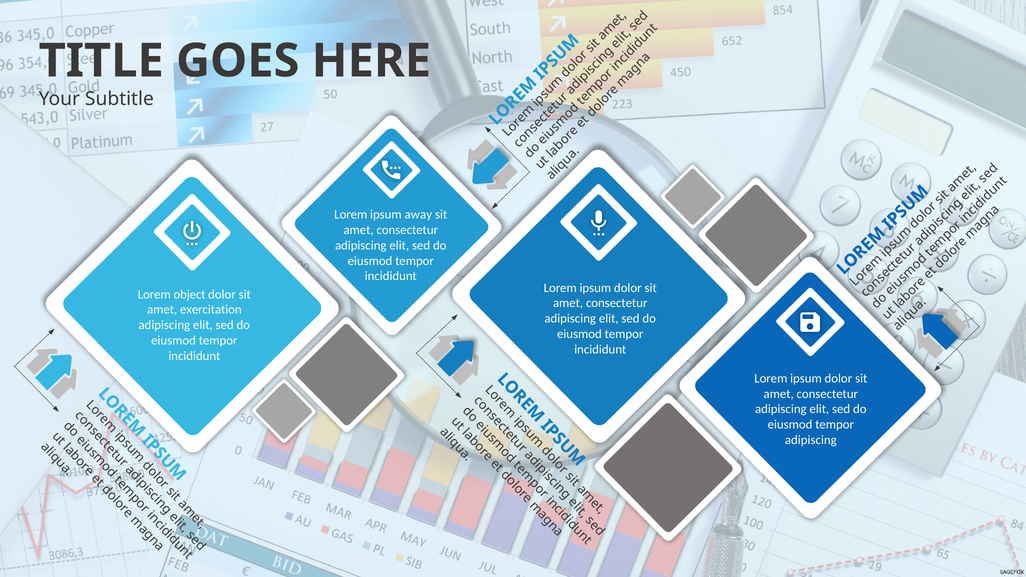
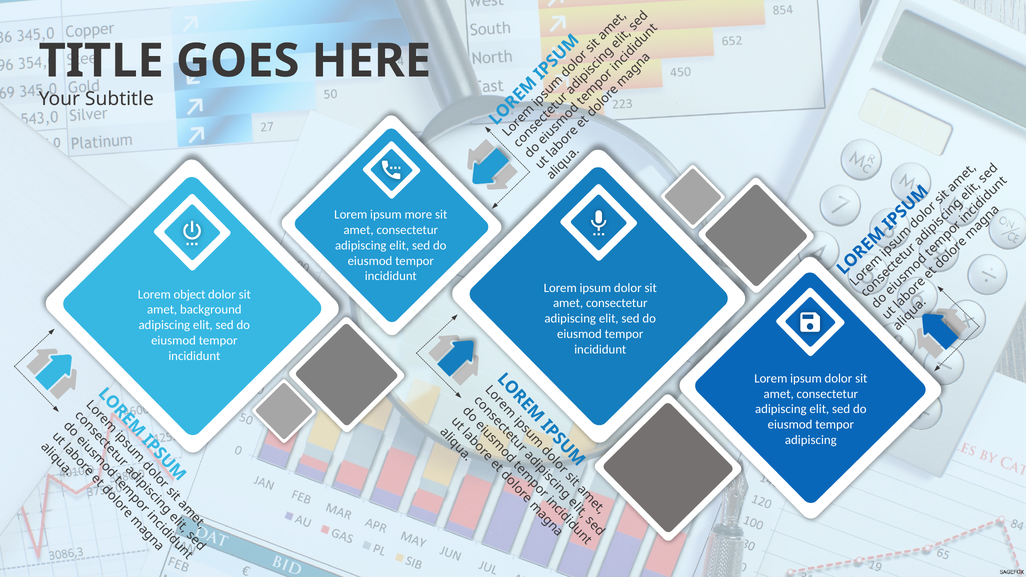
away: away -> more (418, 215)
exercitation: exercitation -> background (211, 310)
